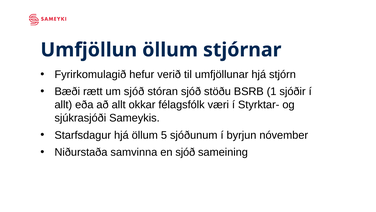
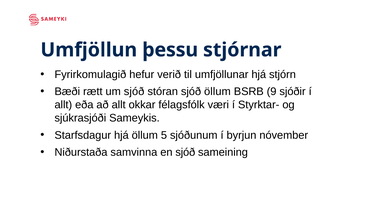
Umfjöllun öllum: öllum -> þessu (170, 50)
sjóð stöðu: stöðu -> öllum (217, 91)
1: 1 -> 9 (272, 91)
